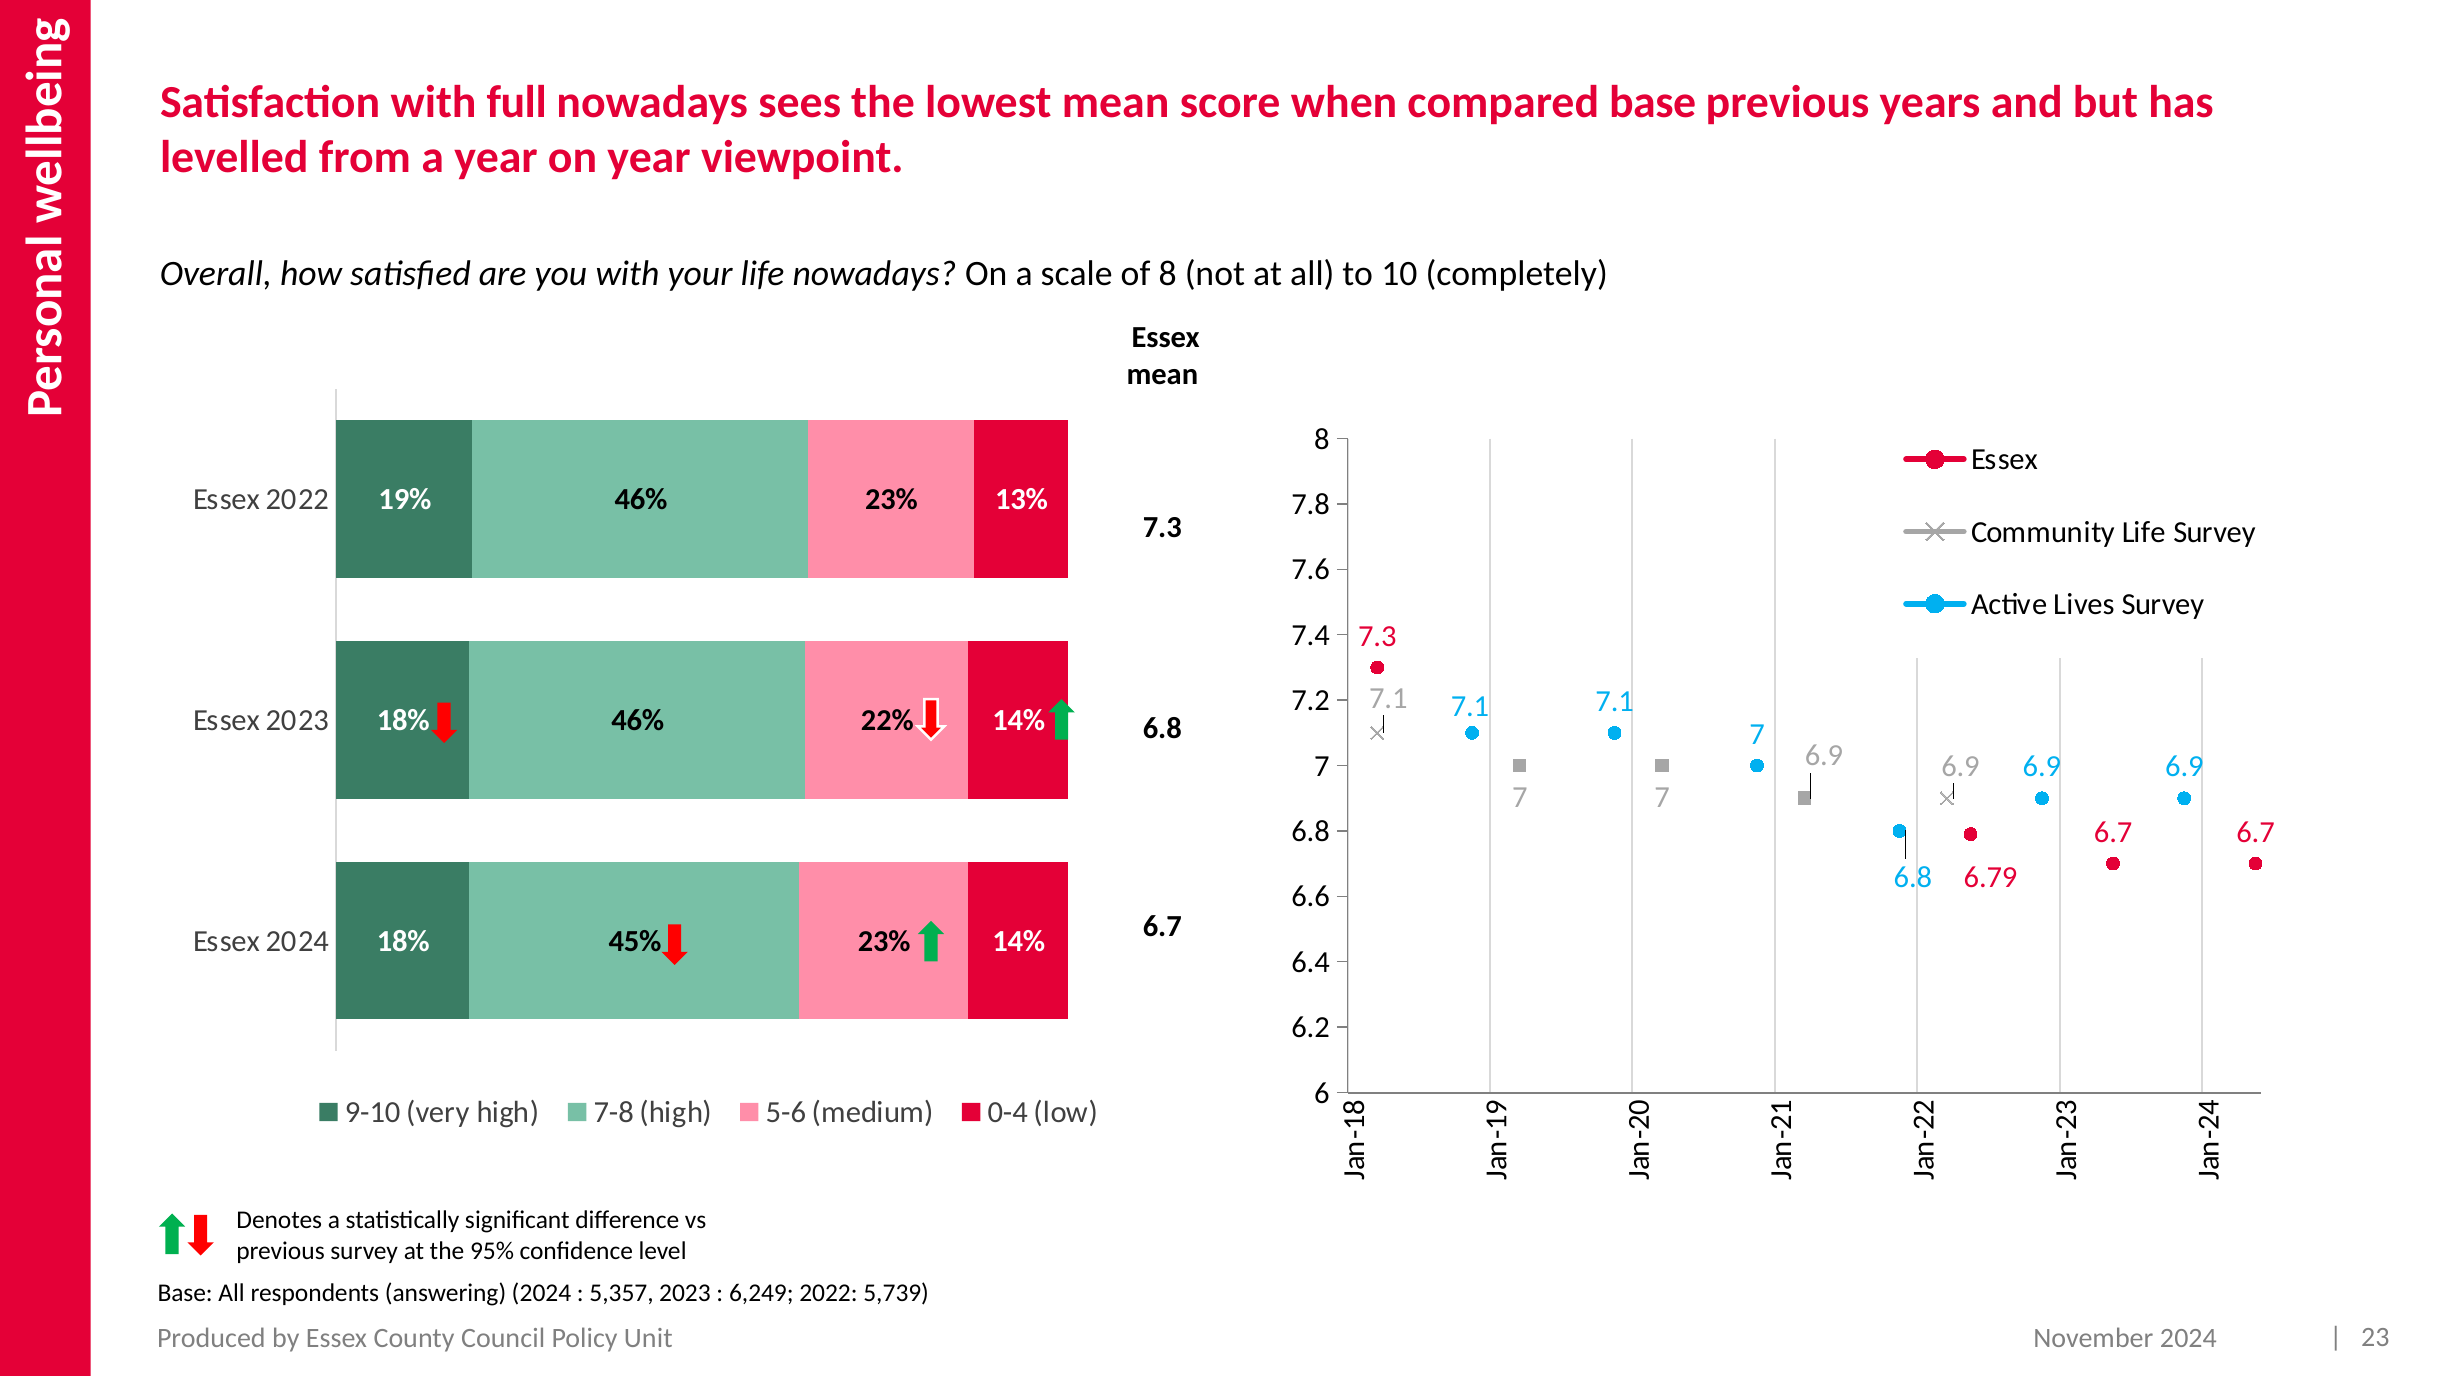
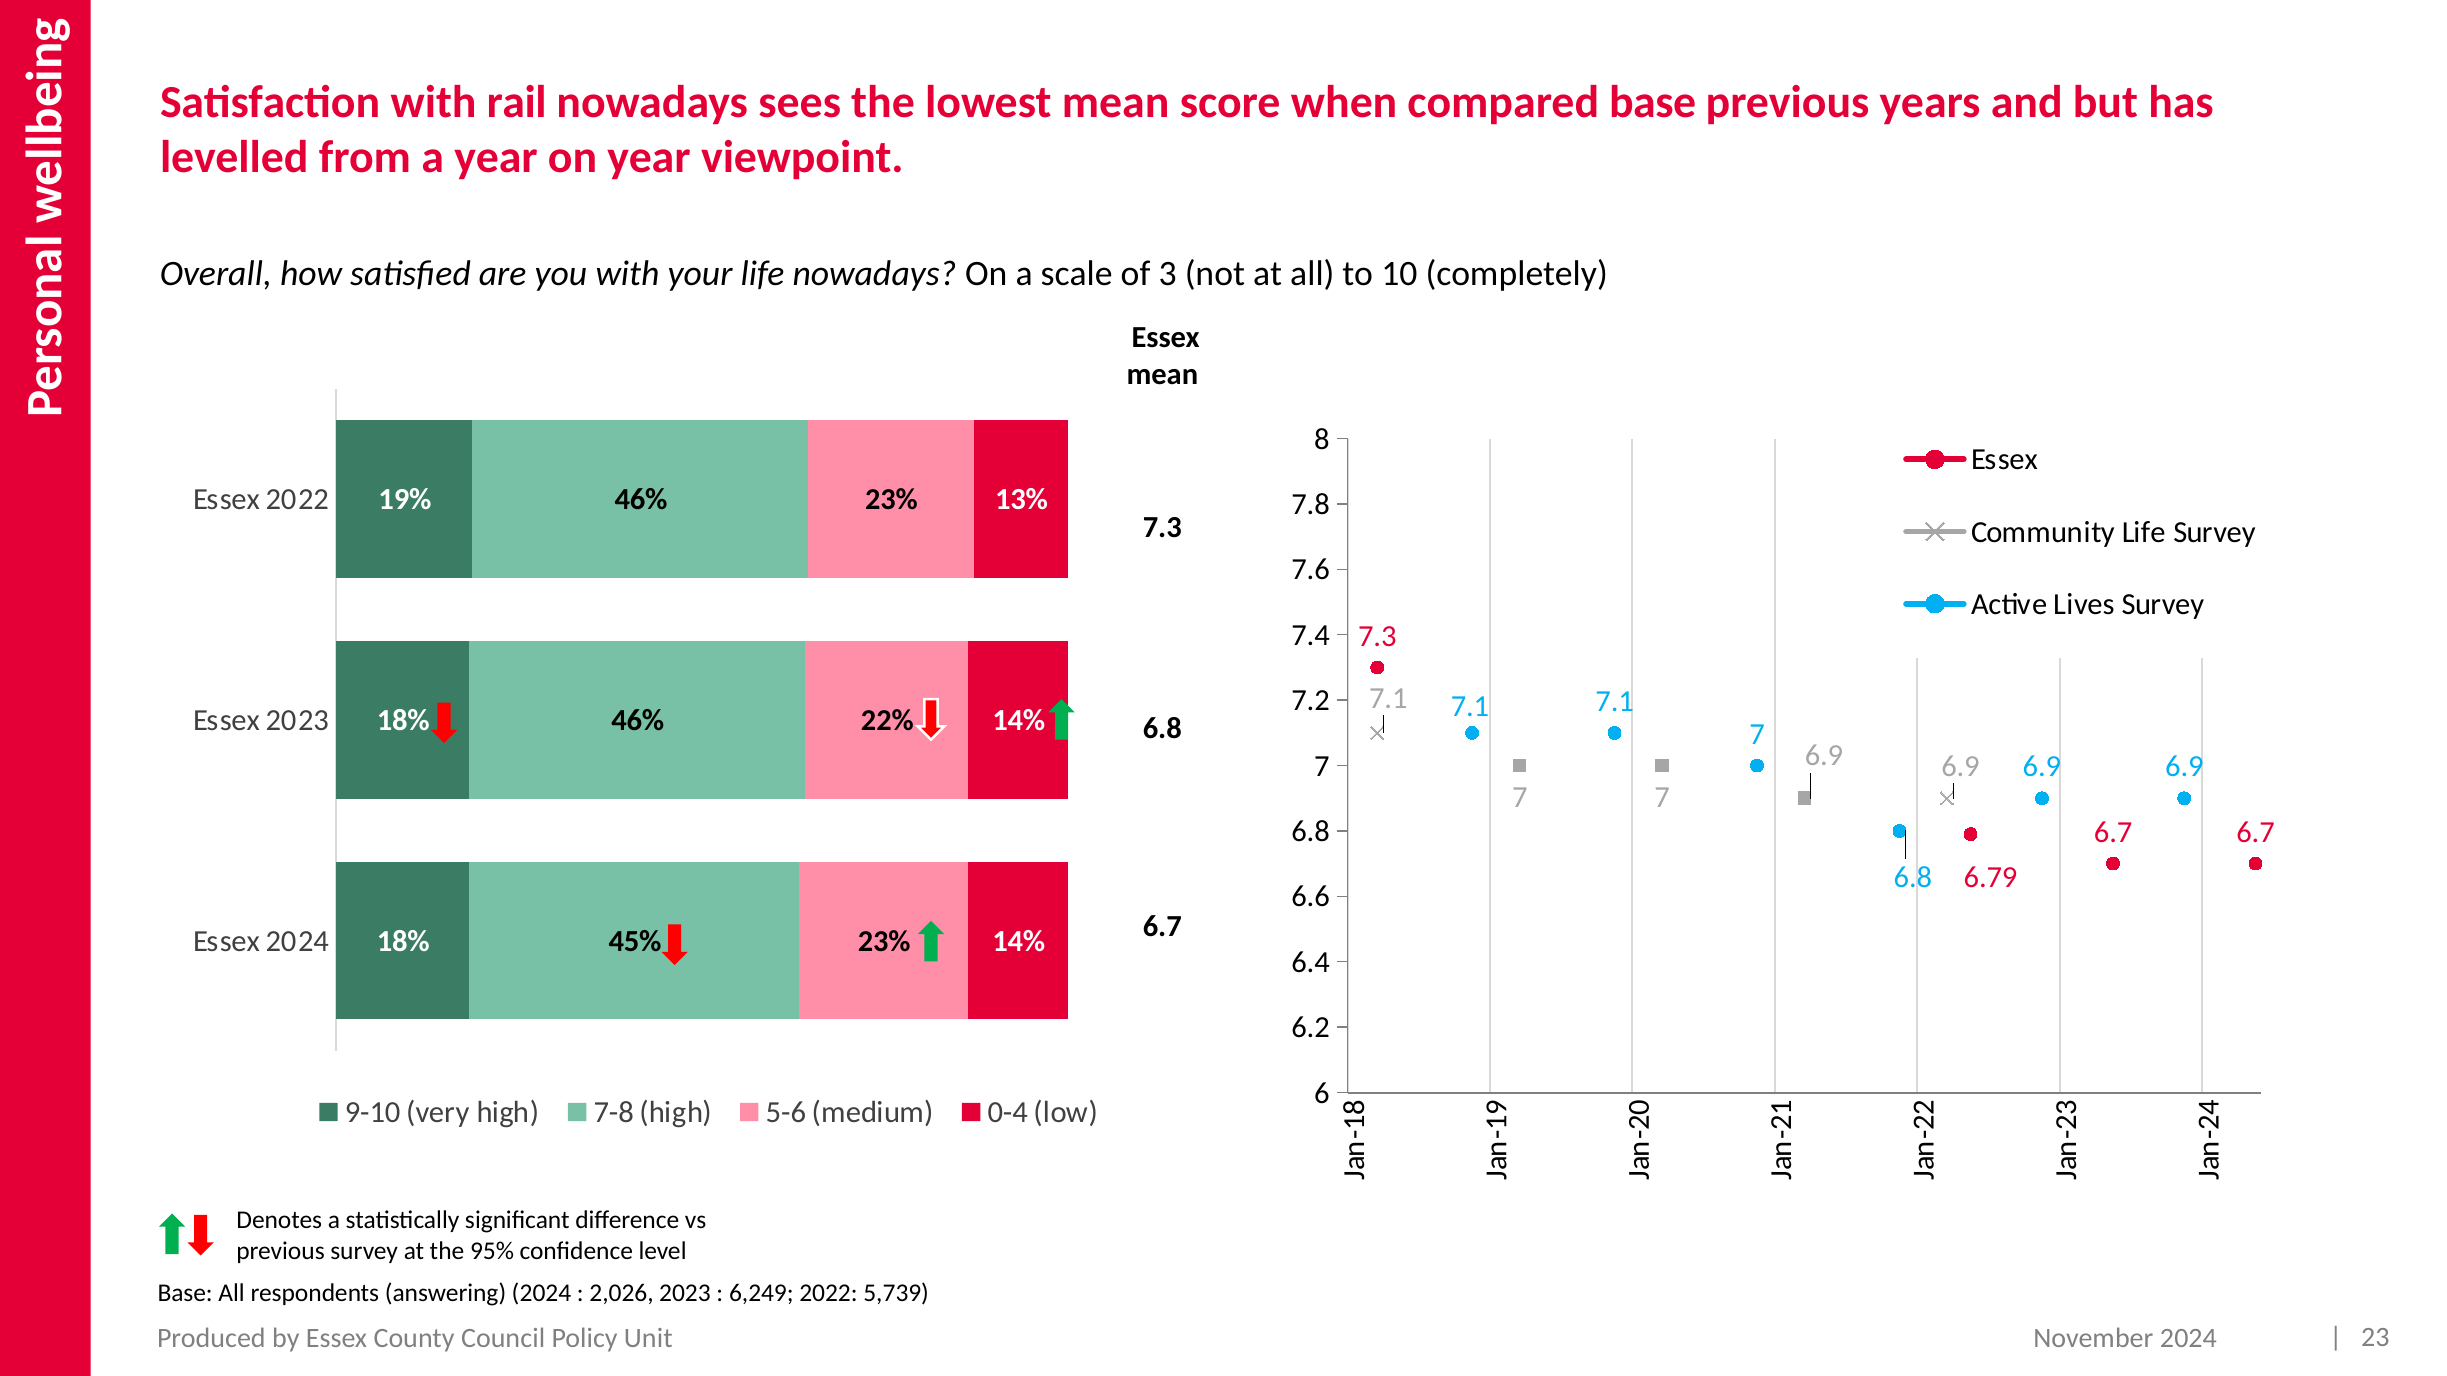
full: full -> rail (517, 103)
of 8: 8 -> 3 (1168, 274)
5,357: 5,357 -> 2,026 (622, 1294)
